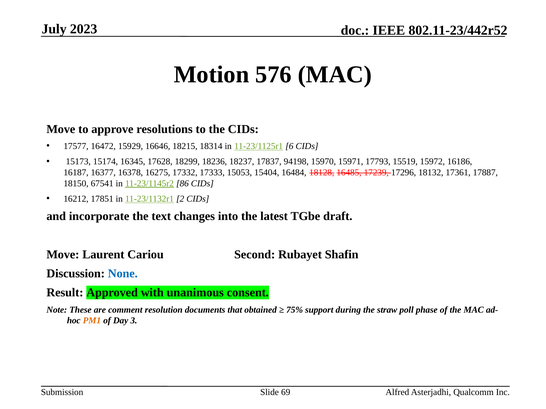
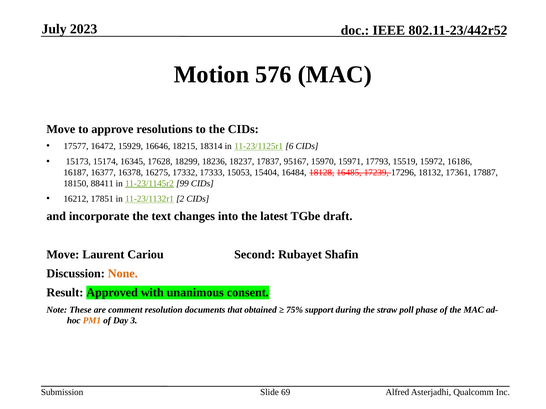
94198: 94198 -> 95167 (296, 162)
67541: 67541 -> 88411 (102, 184)
86: 86 -> 99 (182, 184)
None colour: blue -> orange (123, 274)
